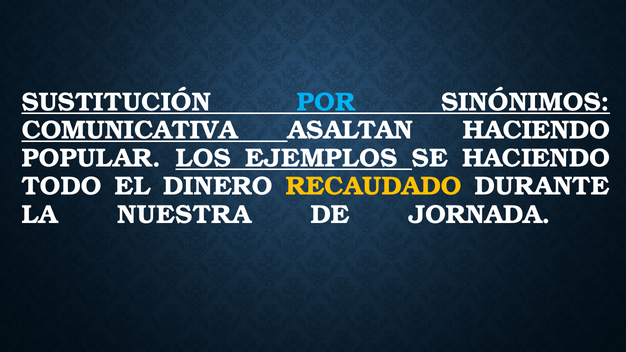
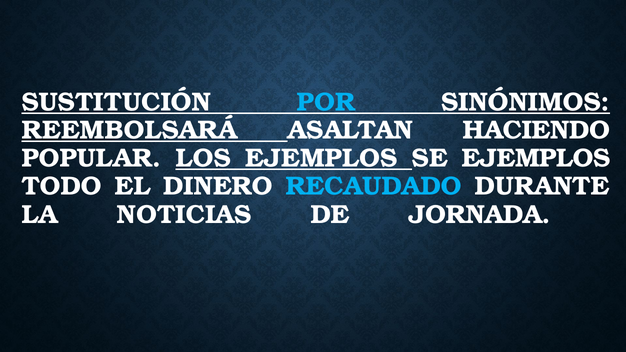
COMUNICATIVA: COMUNICATIVA -> REEMBOLSARÁ (129, 130)
SE HACIENDO: HACIENDO -> EJEMPLOS (536, 158)
RECAUDADO colour: yellow -> light blue (374, 186)
NUESTRA: NUESTRA -> NOTICIAS (184, 215)
